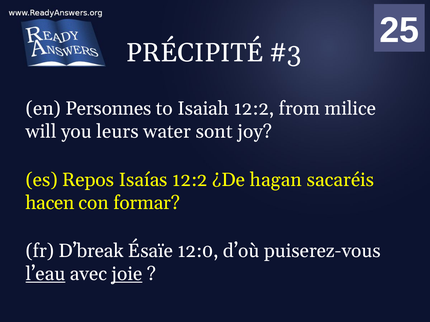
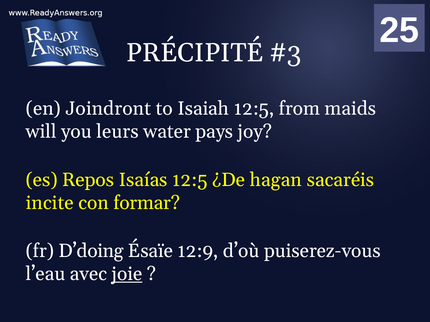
Personnes: Personnes -> Joindront (108, 109)
Isaiah 12:2: 12:2 -> 12:5 (254, 109)
milice: milice -> maids (350, 109)
sont: sont -> pays (214, 132)
Isaías 12:2: 12:2 -> 12:5 (190, 180)
hacen: hacen -> incite (50, 203)
D’break: D’break -> D’doing (91, 251)
12:0: 12:0 -> 12:9 (198, 251)
l’eau underline: present -> none (46, 274)
